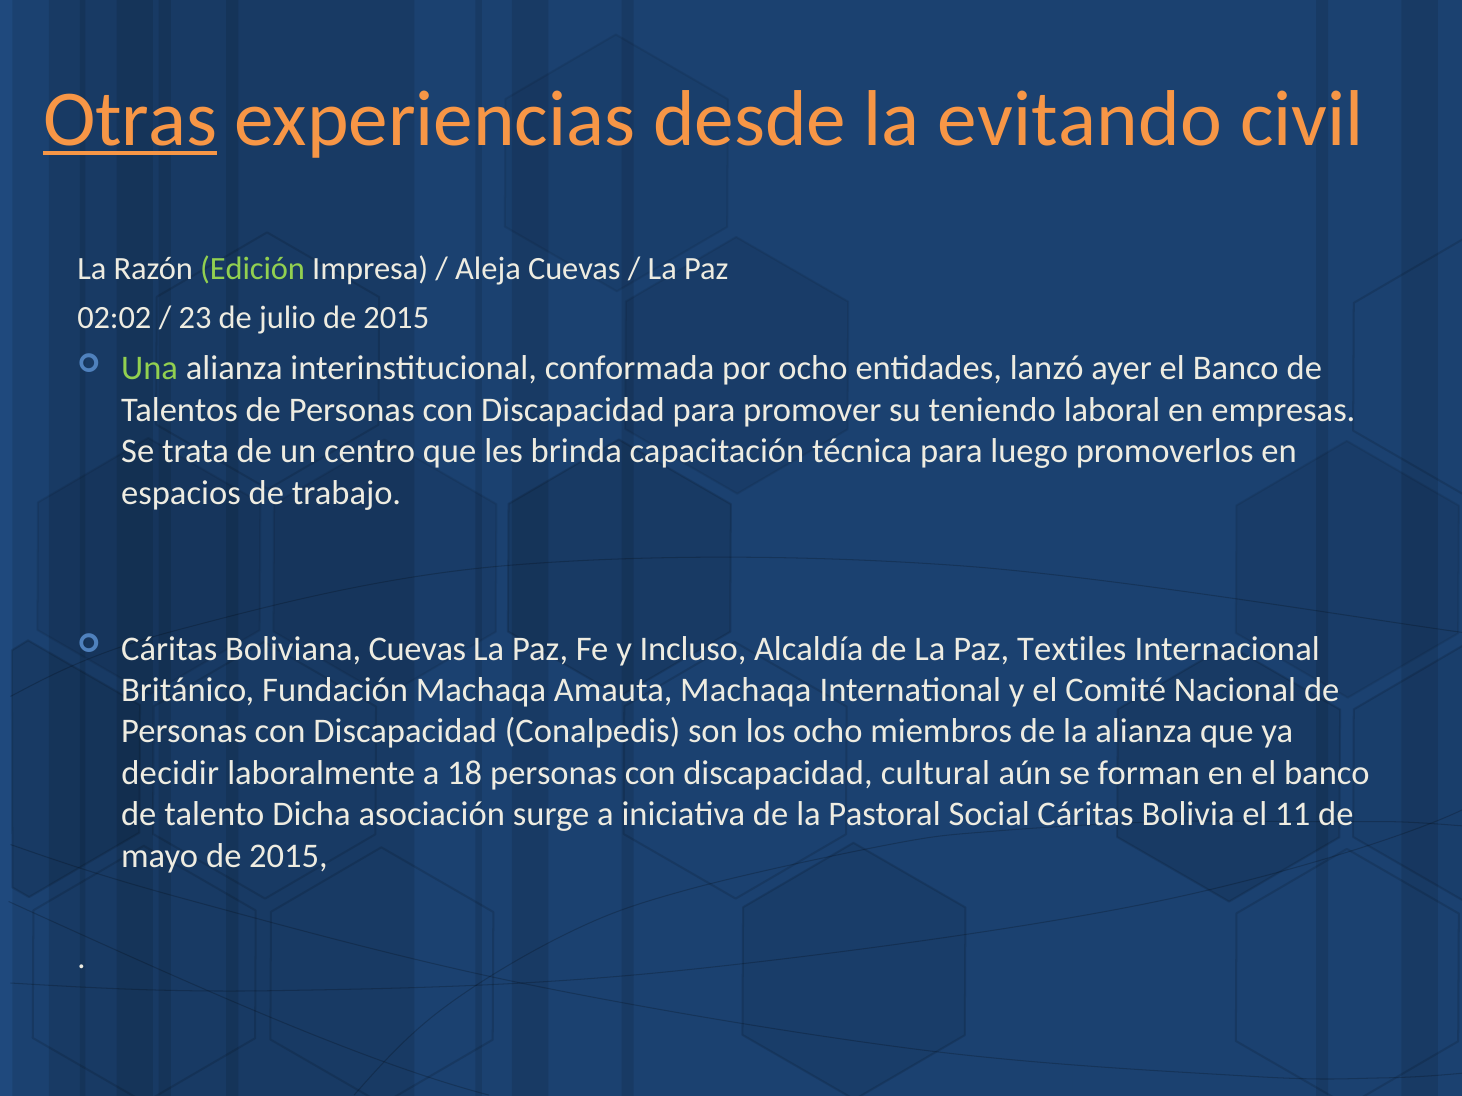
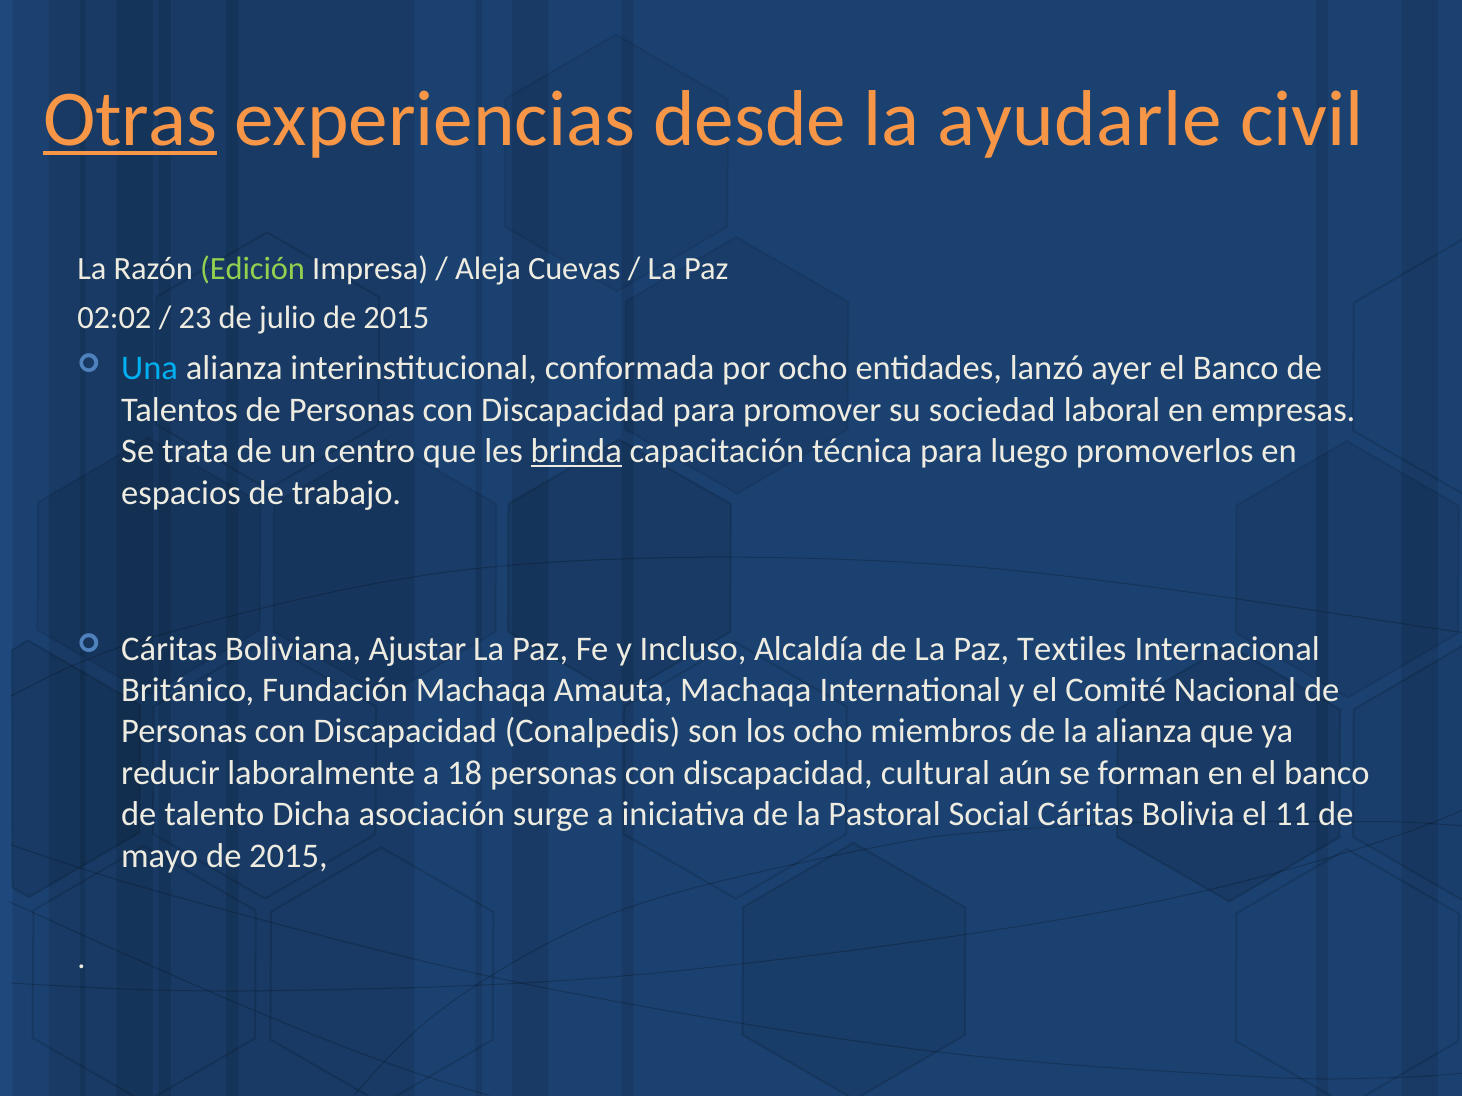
evitando: evitando -> ayudarle (1080, 119)
Una colour: light green -> light blue (150, 369)
teniendo: teniendo -> sociedad (992, 410)
brinda underline: none -> present (576, 452)
Boliviana Cuevas: Cuevas -> Ajustar (417, 649)
decidir: decidir -> reducir (171, 773)
